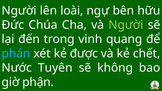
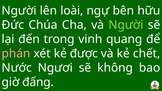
phán colour: light blue -> pink (16, 54)
Tuyên: Tuyên -> Ngươi (55, 68)
phận: phận -> đấng (38, 82)
